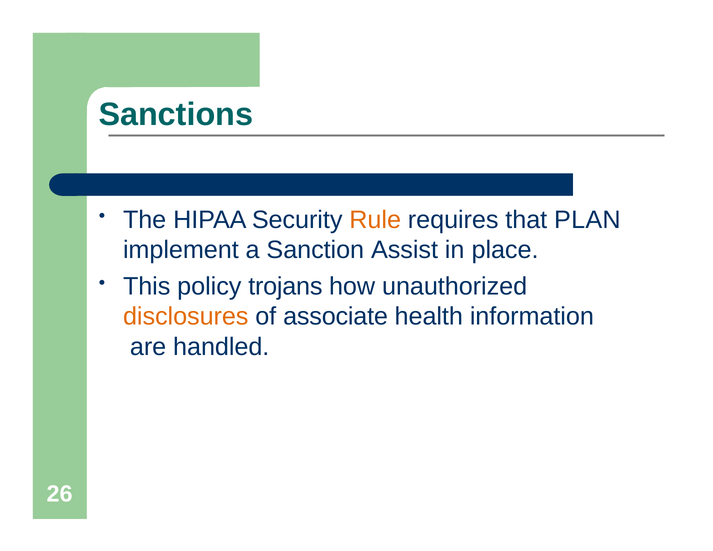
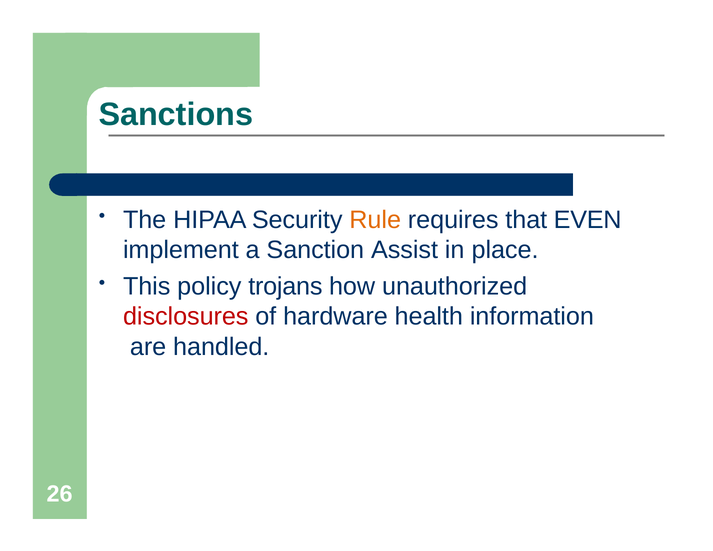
PLAN: PLAN -> EVEN (588, 220)
disclosures colour: orange -> red (186, 317)
associate: associate -> hardware (335, 317)
